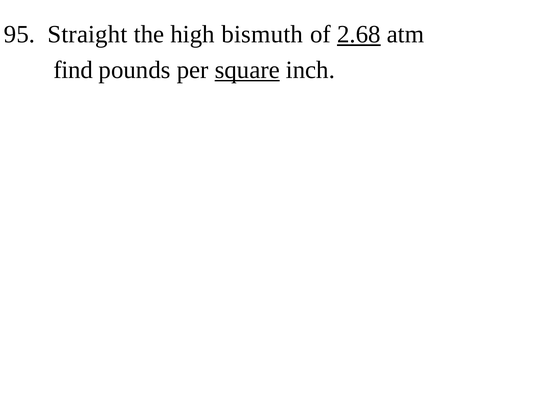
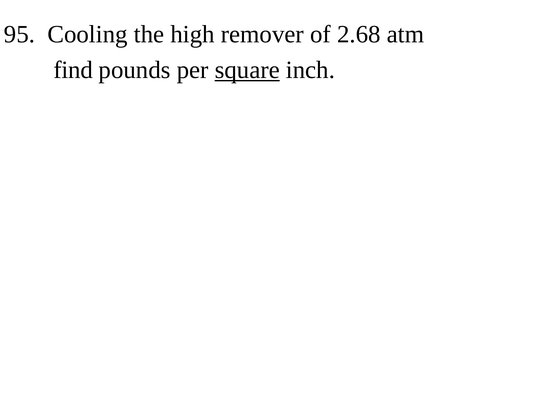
Straight: Straight -> Cooling (88, 34)
bismuth: bismuth -> remover (262, 34)
2.68 underline: present -> none (359, 34)
